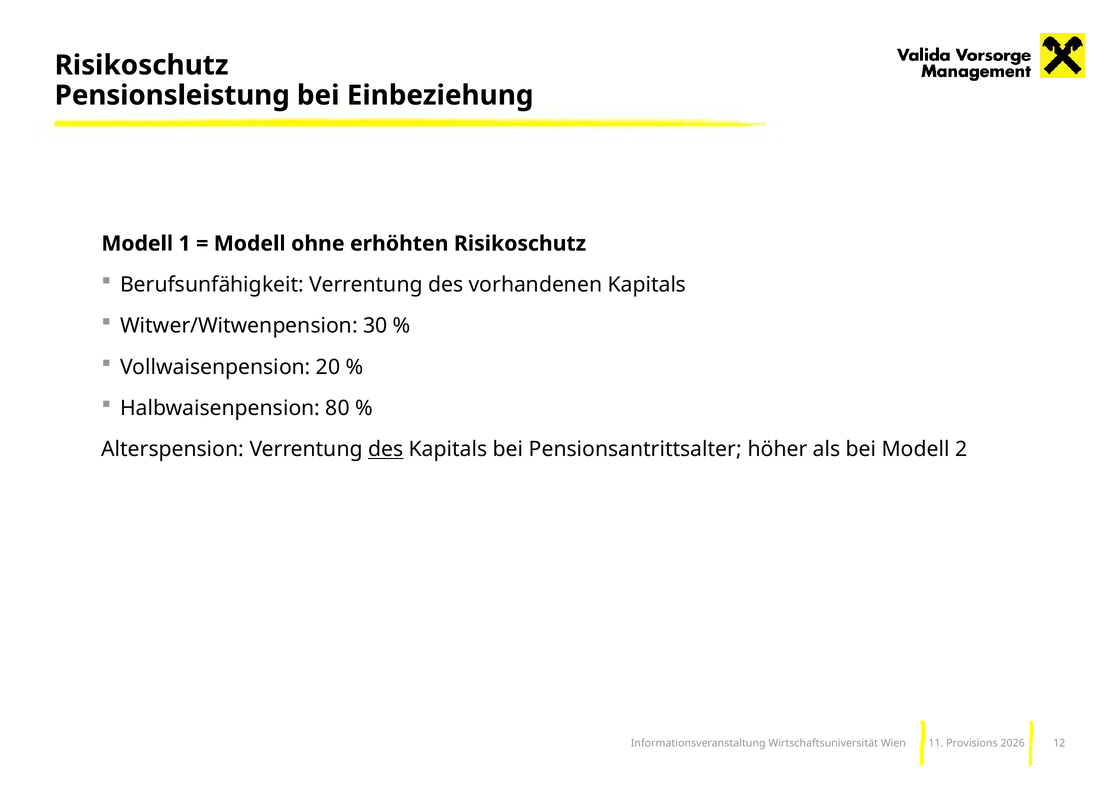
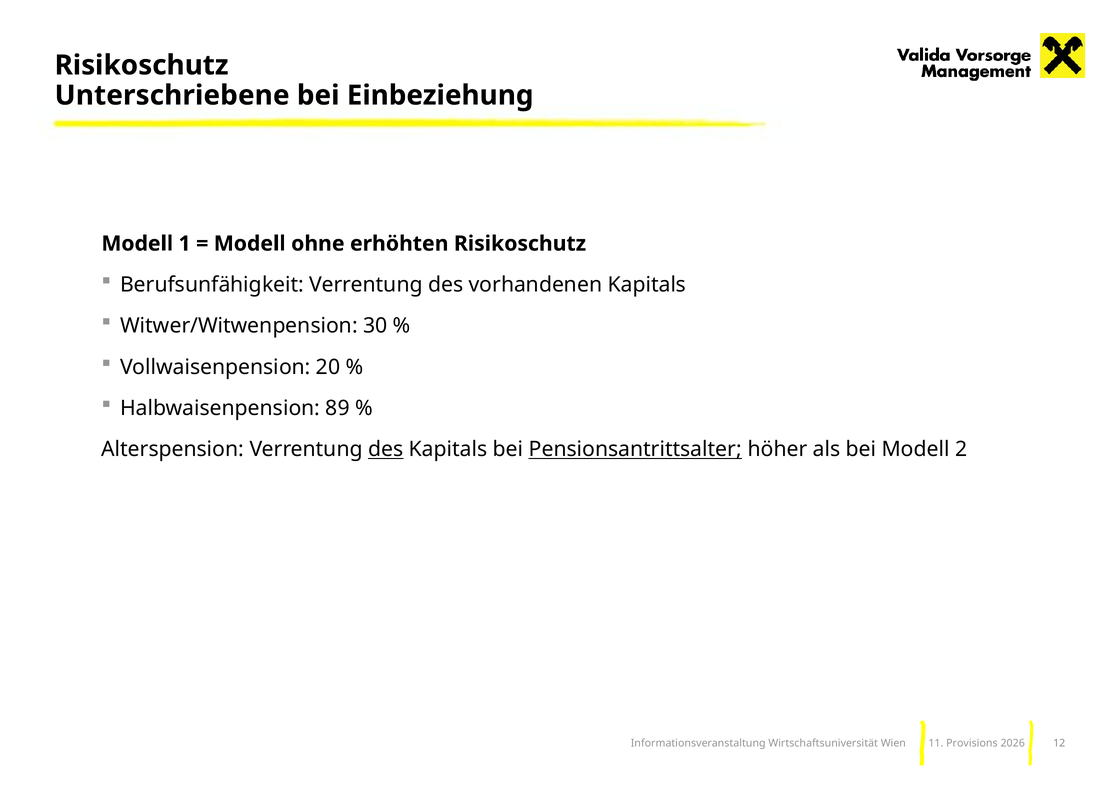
Pensionsleistung: Pensionsleistung -> Unterschriebene (172, 95)
80: 80 -> 89 (338, 408)
Pensionsantrittsalter underline: none -> present (635, 449)
